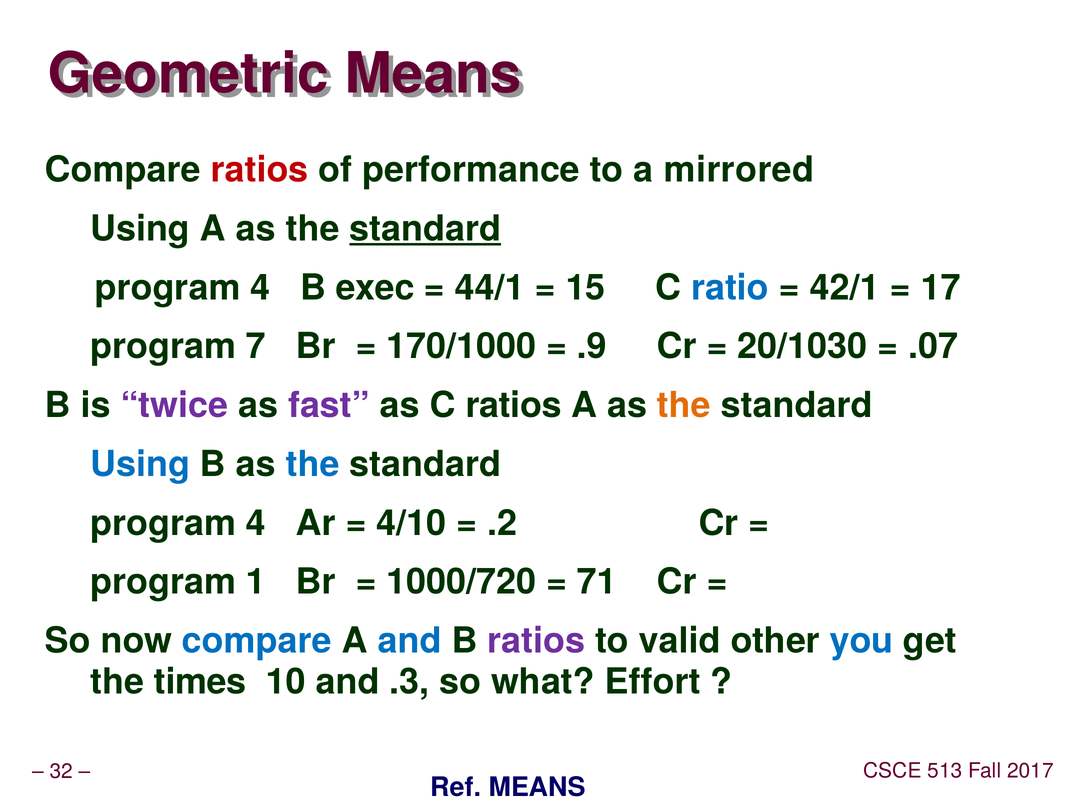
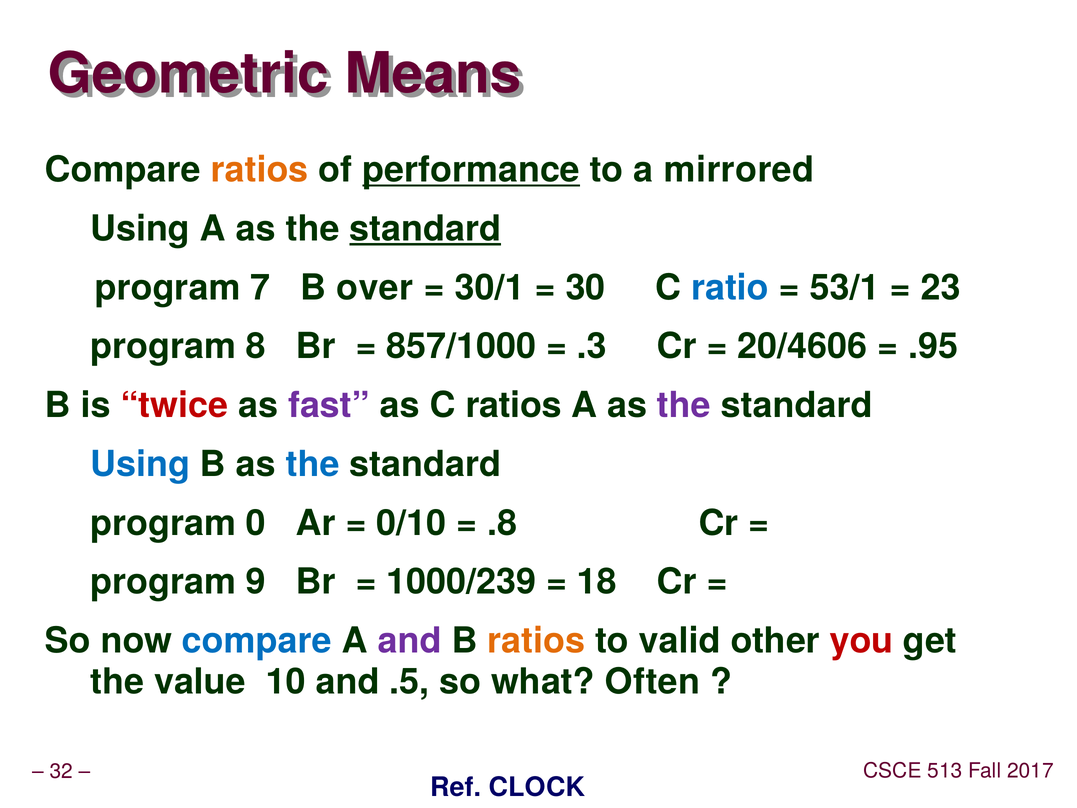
ratios colour: red -> orange (260, 170)
performance underline: none -> present (471, 170)
4: 4 -> 7 (260, 288)
exec: exec -> over (375, 288)
44/1: 44/1 -> 30/1 (490, 288)
15: 15 -> 30 (586, 288)
42/1: 42/1 -> 53/1 (845, 288)
17: 17 -> 23 (941, 288)
7: 7 -> 8 (256, 346)
170/1000: 170/1000 -> 857/1000 (461, 346)
.9: .9 -> .3 (592, 346)
20/1030: 20/1030 -> 20/4606 (802, 346)
.07: .07 -> .95 (933, 346)
twice colour: purple -> red (174, 405)
the colour: orange -> purple (684, 405)
4: 4 -> 0 (256, 523)
4/10: 4/10 -> 0/10 (411, 523)
.2: .2 -> .8 (502, 523)
1: 1 -> 9 (256, 582)
1000/720: 1000/720 -> 1000/239 (461, 582)
71: 71 -> 18 (597, 582)
and colour: blue -> purple (410, 641)
ratios colour: purple -> orange (536, 641)
you colour: blue -> red (862, 641)
times: times -> value (200, 682)
.3: .3 -> .5 (409, 682)
Effort: Effort -> Often (653, 682)
Ref MEANS: MEANS -> CLOCK (537, 787)
